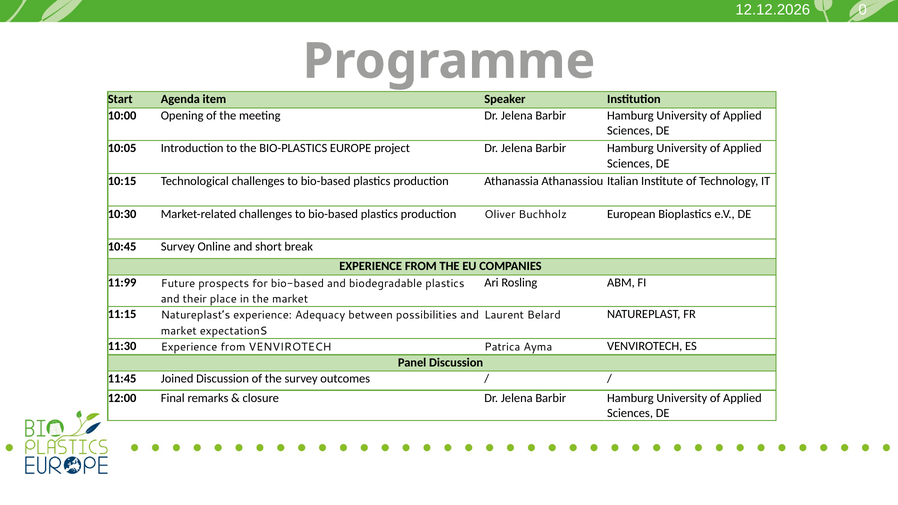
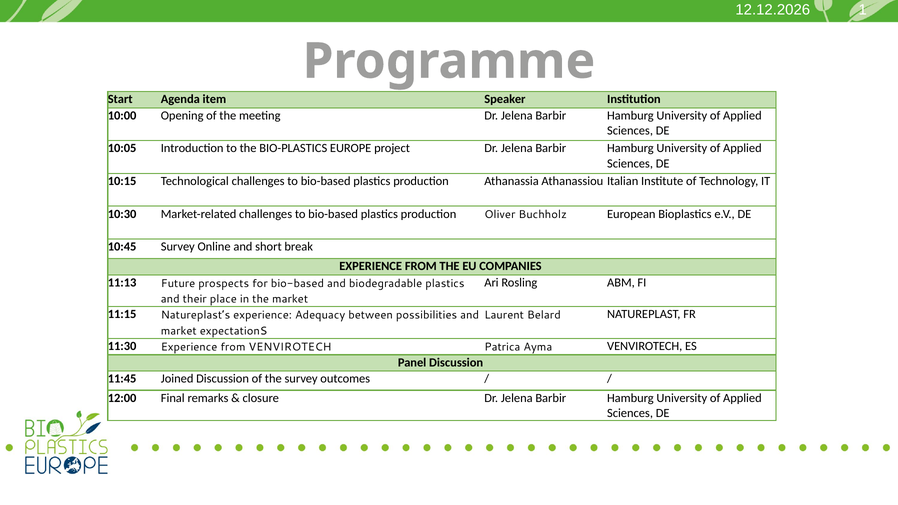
0: 0 -> 1 (863, 10)
11:99: 11:99 -> 11:13 (122, 283)
